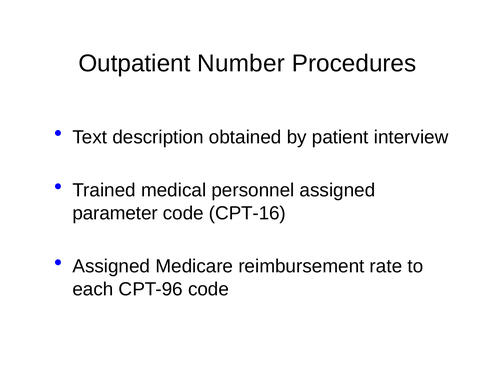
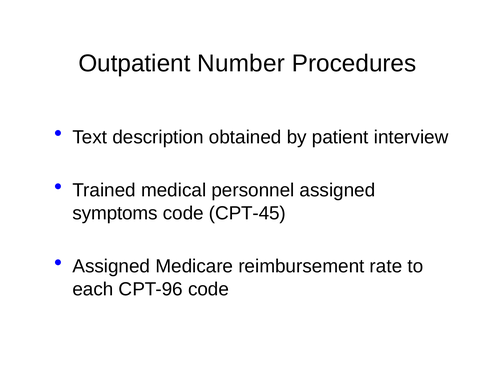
parameter: parameter -> symptoms (115, 213)
CPT-16: CPT-16 -> CPT-45 (247, 213)
